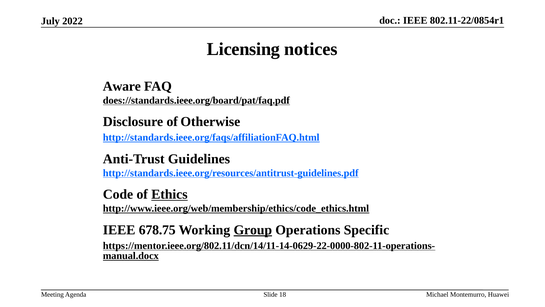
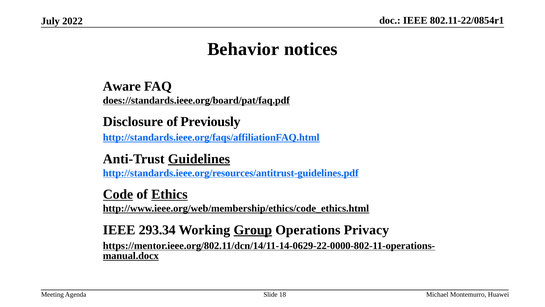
Licensing: Licensing -> Behavior (243, 49)
Otherwise: Otherwise -> Previously (210, 122)
Guidelines underline: none -> present (199, 159)
Code underline: none -> present (118, 194)
678.75: 678.75 -> 293.34 (157, 230)
Specific: Specific -> Privacy (366, 230)
